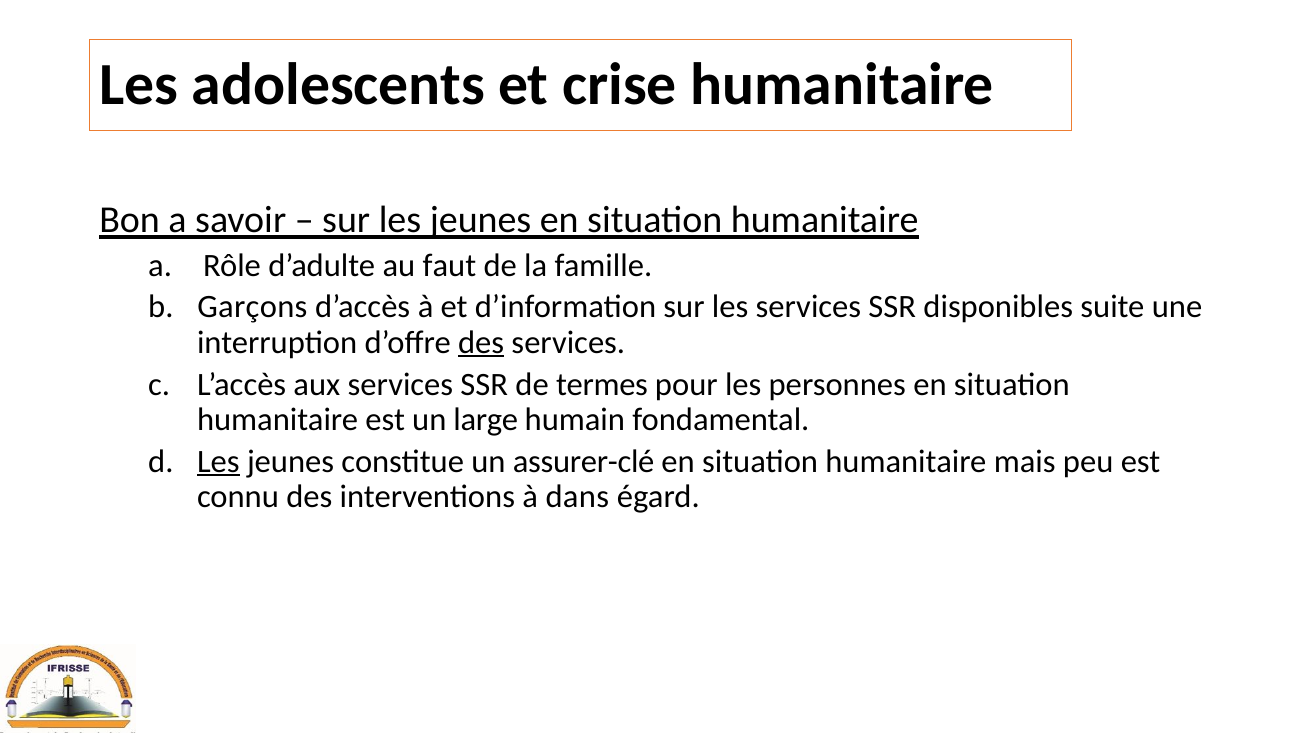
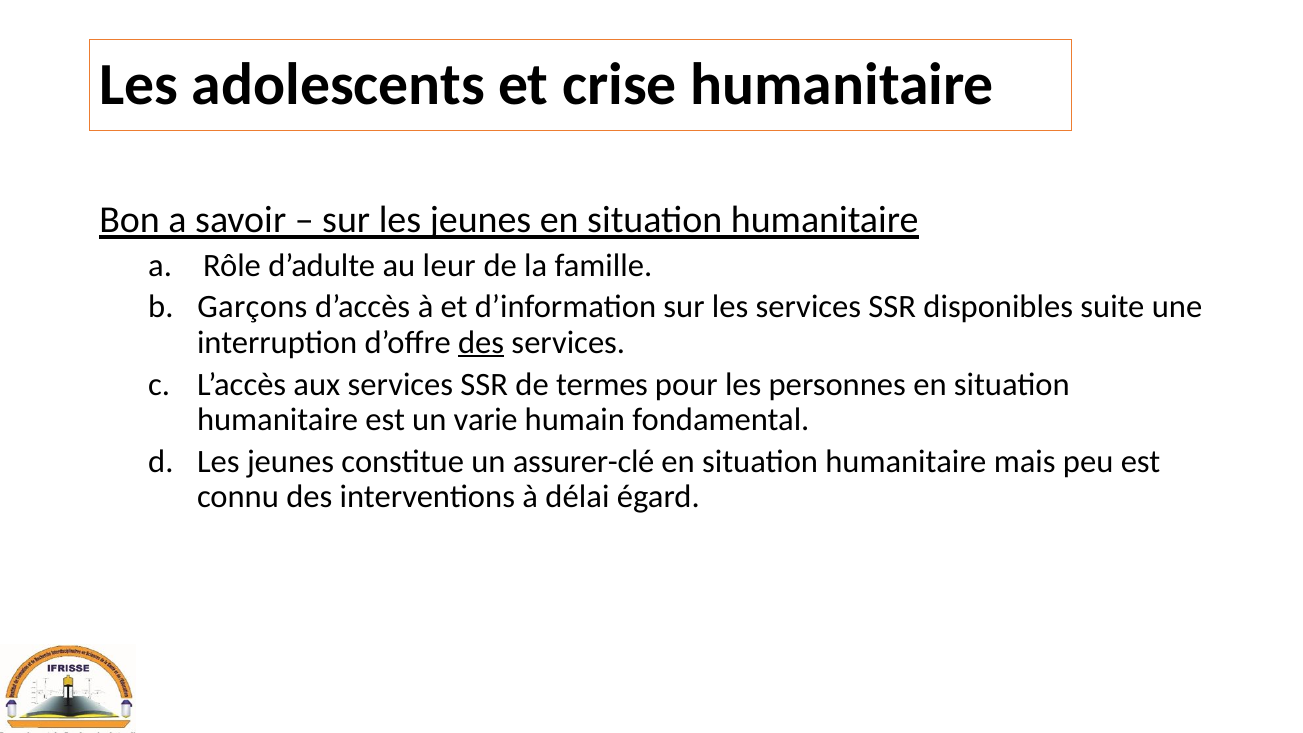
faut: faut -> leur (449, 265)
large: large -> varie (486, 419)
Les underline: present -> none (218, 461)
dans: dans -> délai (577, 497)
